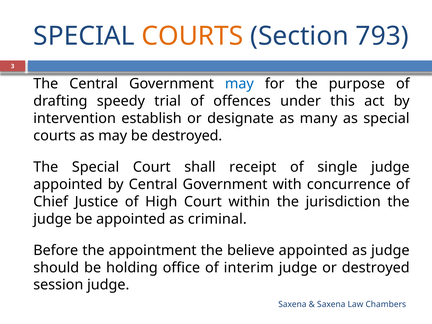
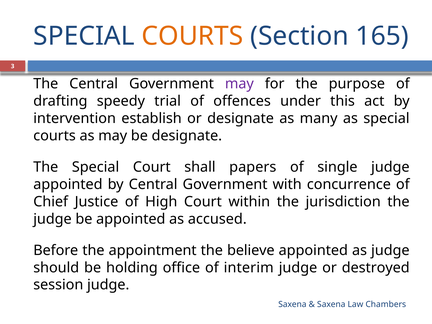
793: 793 -> 165 (382, 36)
may colour: blue -> purple (239, 84)
be destroyed: destroyed -> designate (187, 136)
receipt: receipt -> papers (253, 167)
criminal: criminal -> accused (217, 219)
